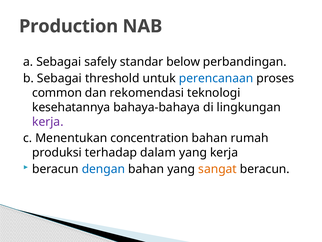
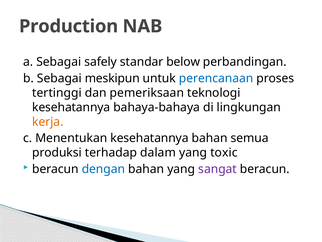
threshold: threshold -> meskipun (112, 78)
common: common -> tertinggi (57, 93)
rekomendasi: rekomendasi -> pemeriksaan (147, 93)
kerja colour: purple -> orange (48, 122)
Menentukan concentration: concentration -> kesehatannya (149, 138)
rumah: rumah -> semua (250, 138)
yang kerja: kerja -> toxic (224, 152)
sangat colour: orange -> purple (218, 169)
